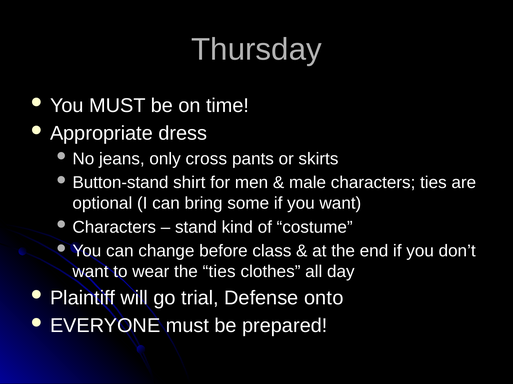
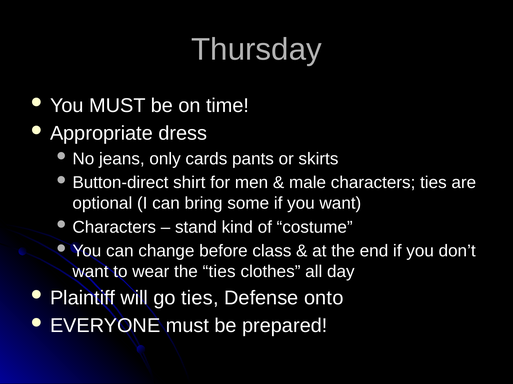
cross: cross -> cards (206, 159)
Button-stand: Button-stand -> Button-direct (120, 183)
go trial: trial -> ties (200, 298)
